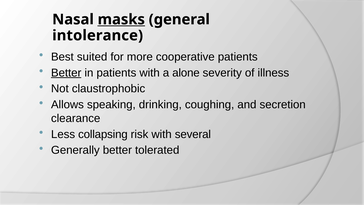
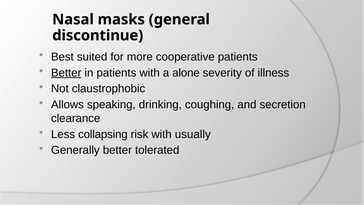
masks underline: present -> none (121, 19)
intolerance: intolerance -> discontinue (98, 35)
several: several -> usually (193, 134)
